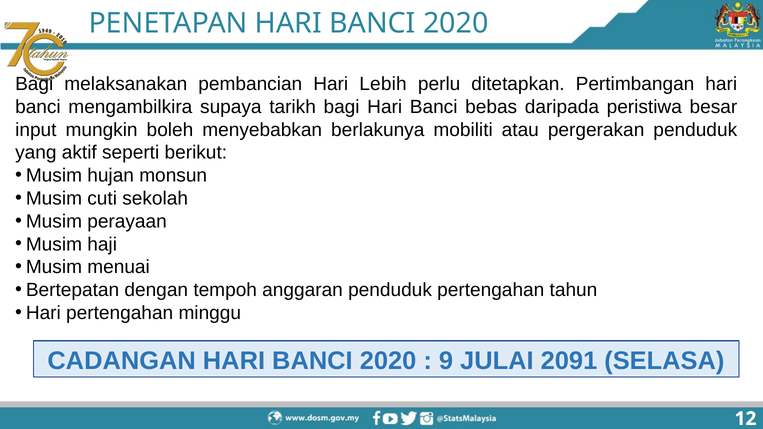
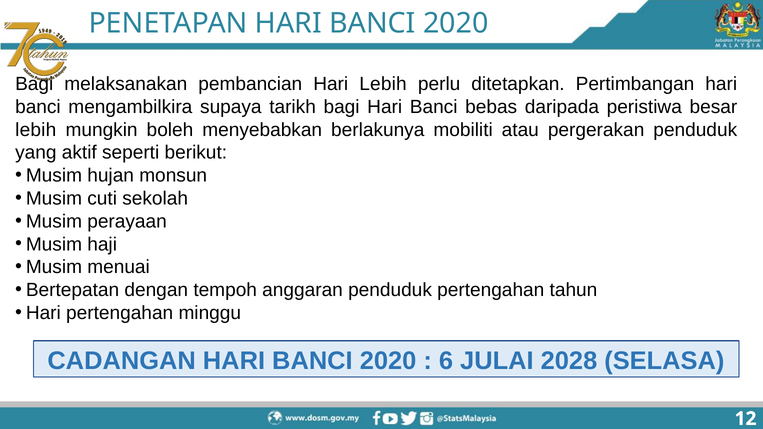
input: input -> lebih (36, 130)
9: 9 -> 6 (446, 361)
2091: 2091 -> 2028 (569, 361)
